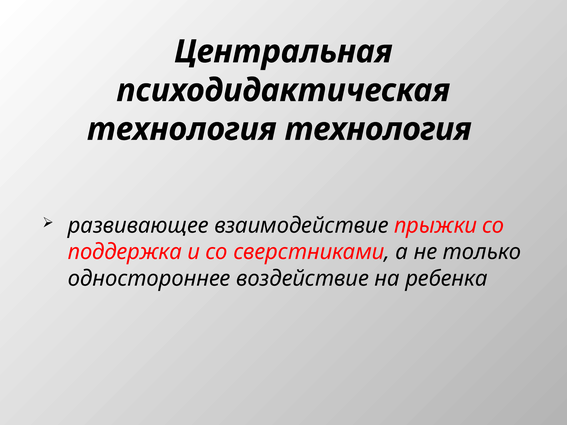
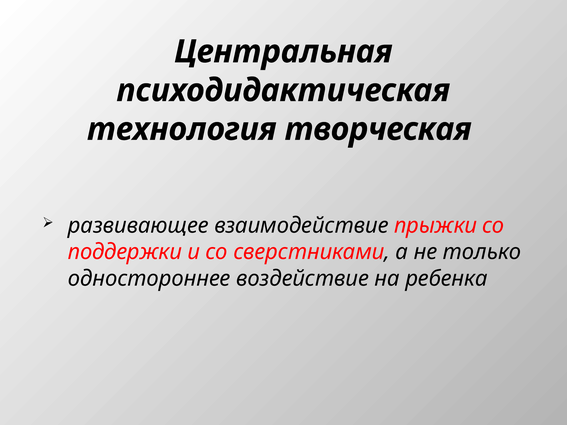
технология технология: технология -> творческая (378, 129)
поддержка: поддержка -> поддержки (125, 252)
